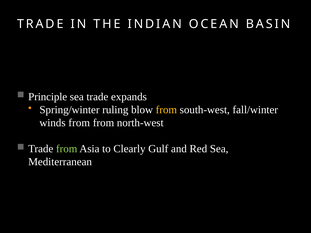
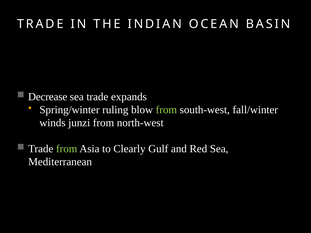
Principle: Principle -> Decrease (48, 97)
from colour: yellow -> light green (166, 110)
winds from: from -> junzi (79, 123)
